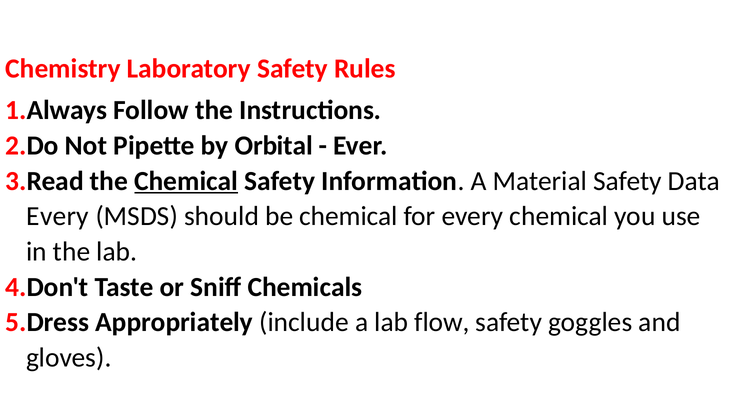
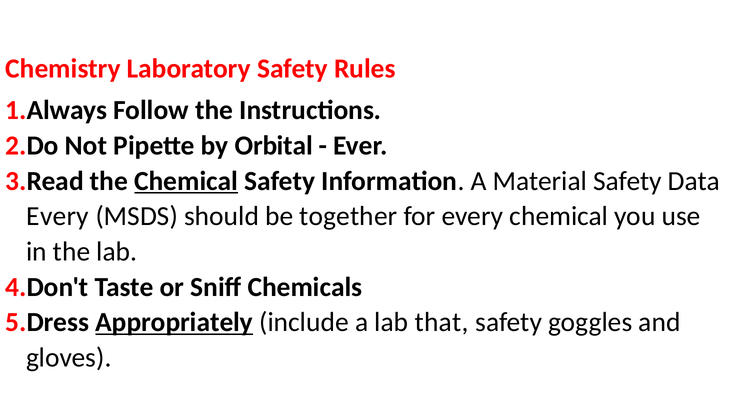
be chemical: chemical -> together (348, 216)
Appropriately underline: none -> present (174, 322)
flow: flow -> that (442, 322)
